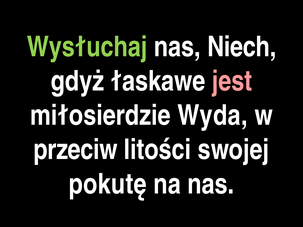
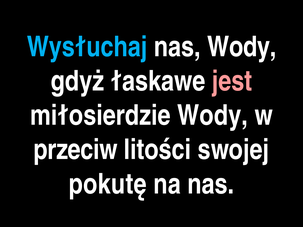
Wysłuchaj colour: light green -> light blue (87, 47)
nas Niech: Niech -> Wody (242, 47)
miłosierdzie Wyda: Wyda -> Wody (213, 116)
